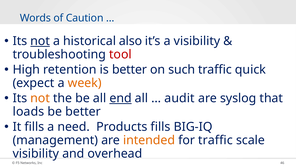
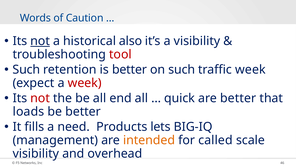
High: High -> Such (26, 69)
traffic quick: quick -> week (250, 69)
week colour: orange -> red (85, 83)
not colour: orange -> red (40, 98)
end underline: present -> none (121, 98)
audit: audit -> quick (180, 98)
are syslog: syslog -> better (238, 98)
Products fills: fills -> lets (161, 126)
for traffic: traffic -> called (215, 140)
